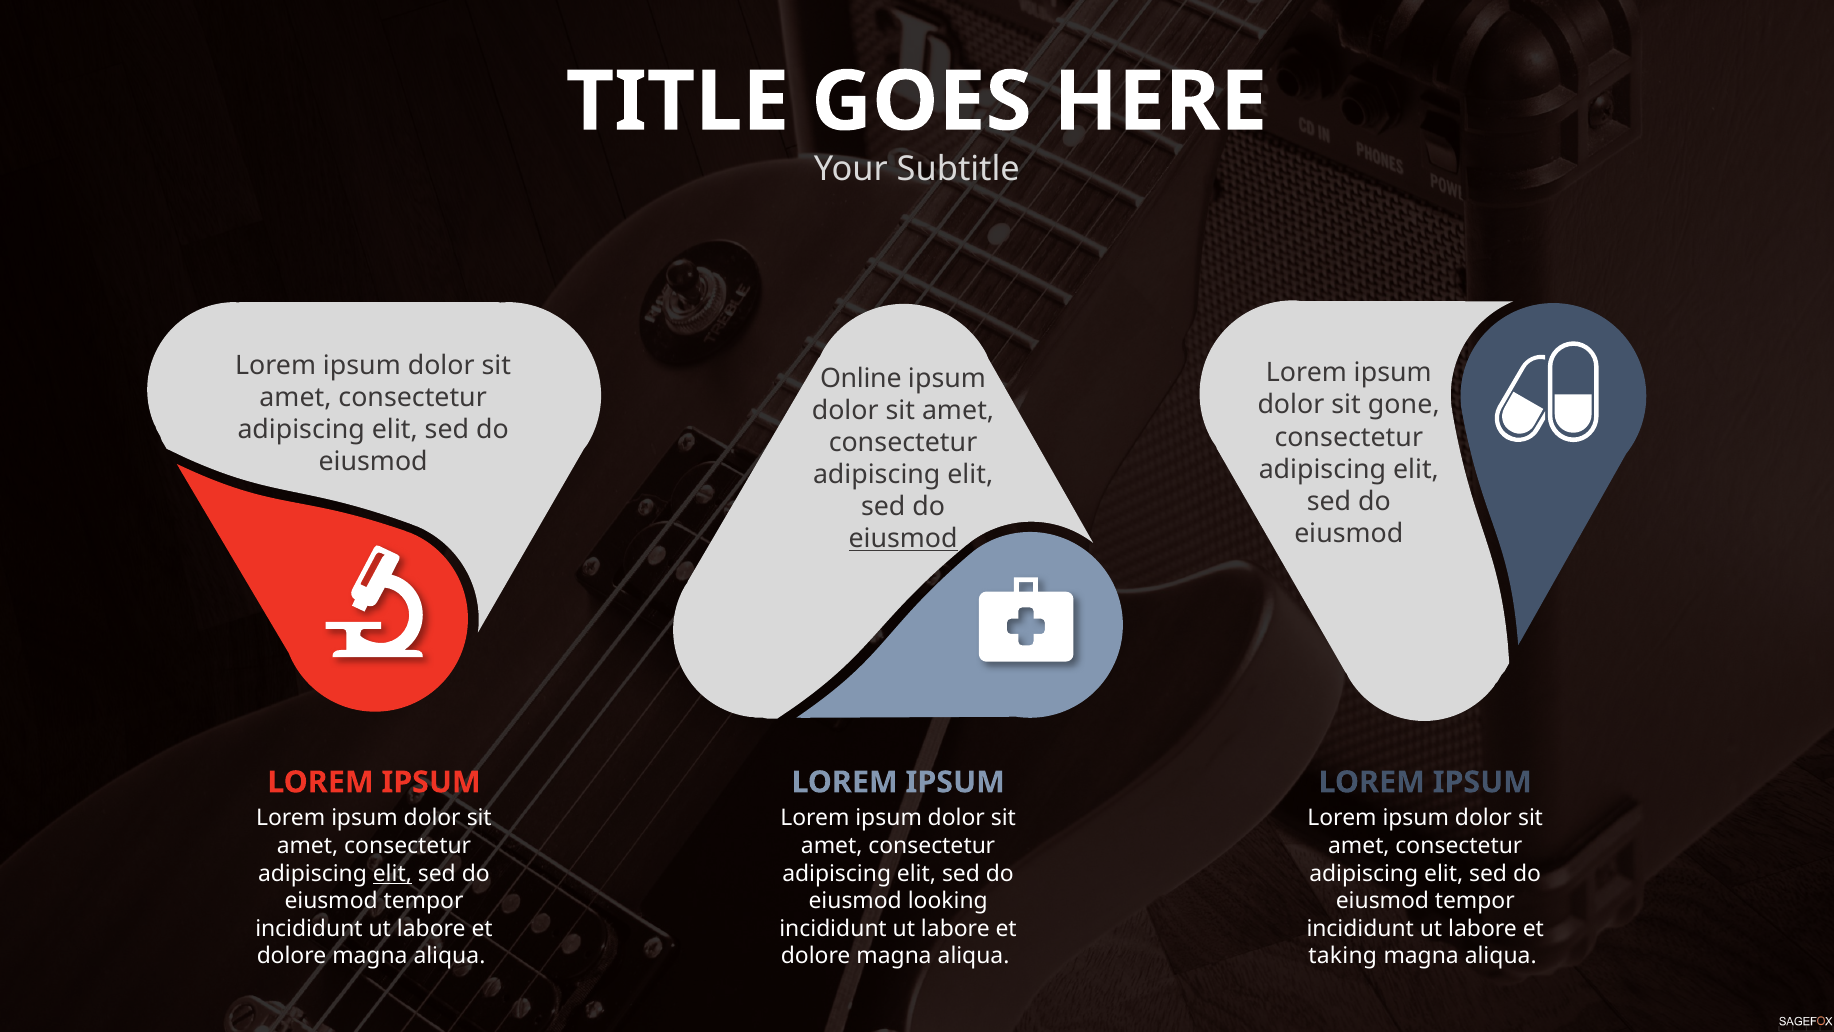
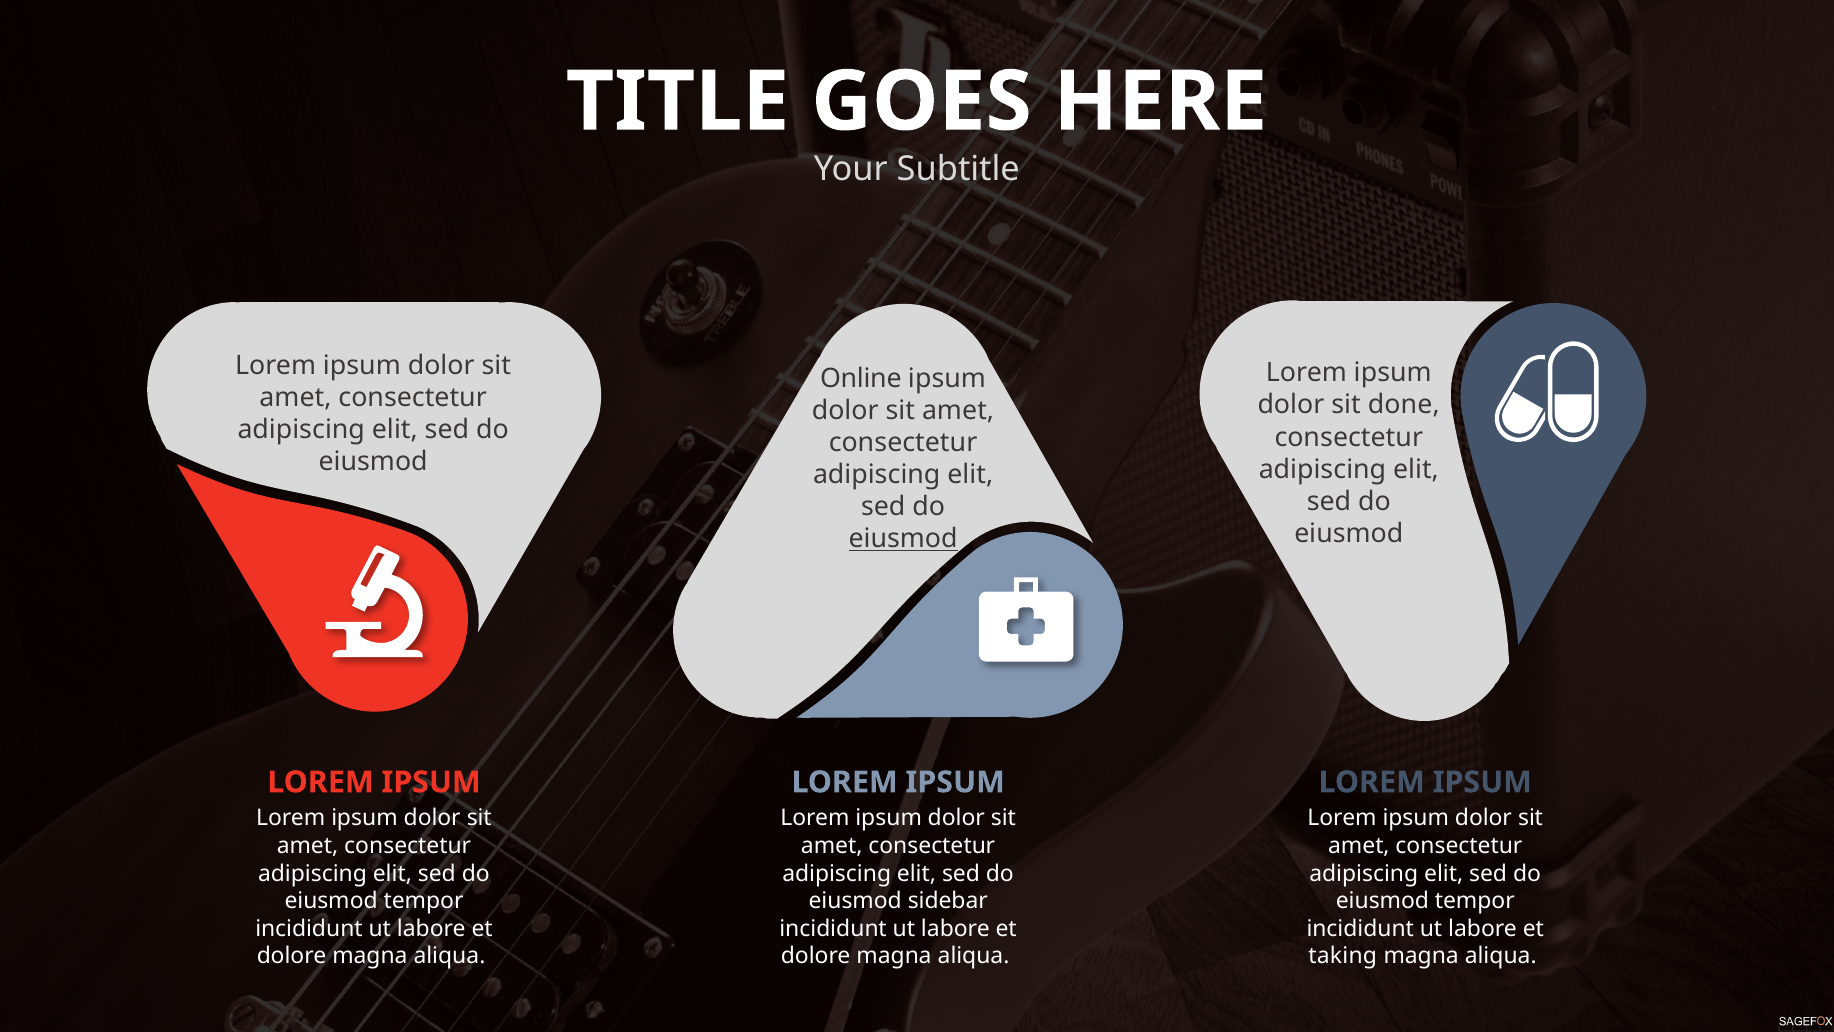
gone: gone -> done (1404, 405)
elit underline: present -> none (392, 873)
looking: looking -> sidebar (948, 901)
